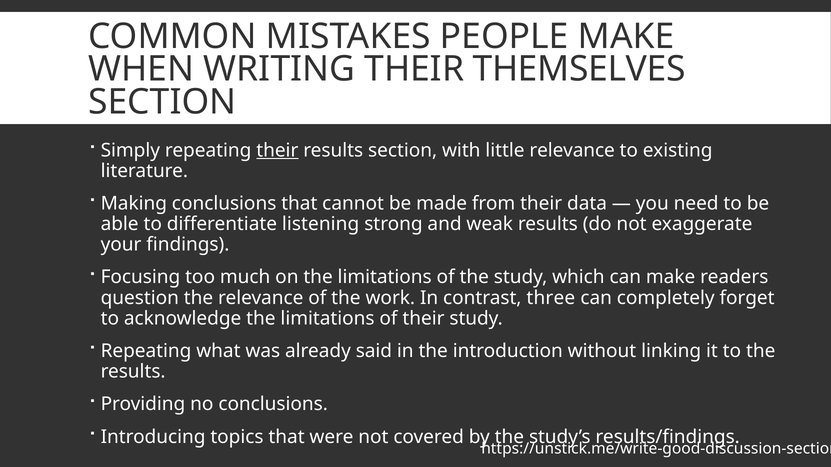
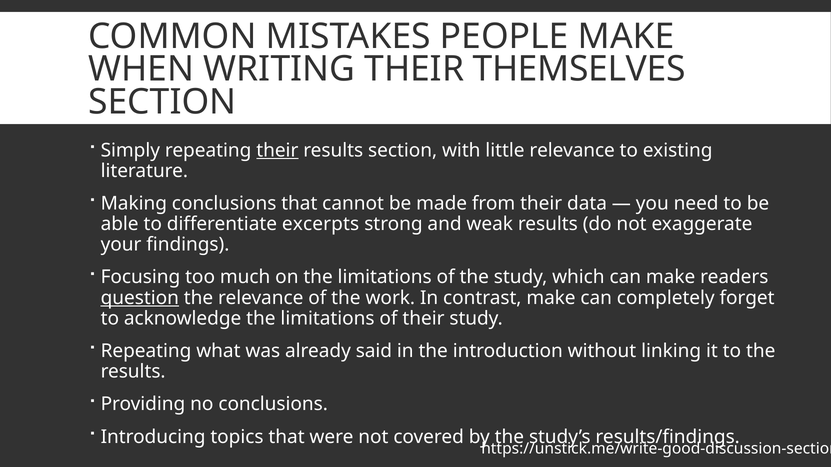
listening: listening -> excerpts (321, 224)
question underline: none -> present (140, 298)
contrast three: three -> make (551, 298)
